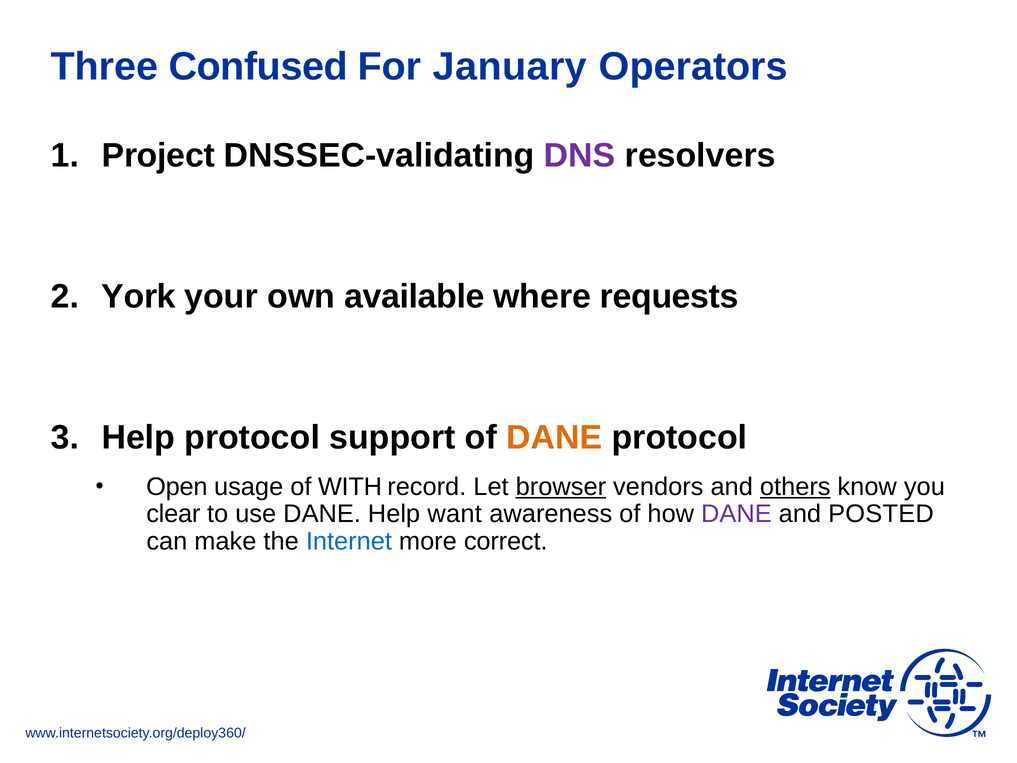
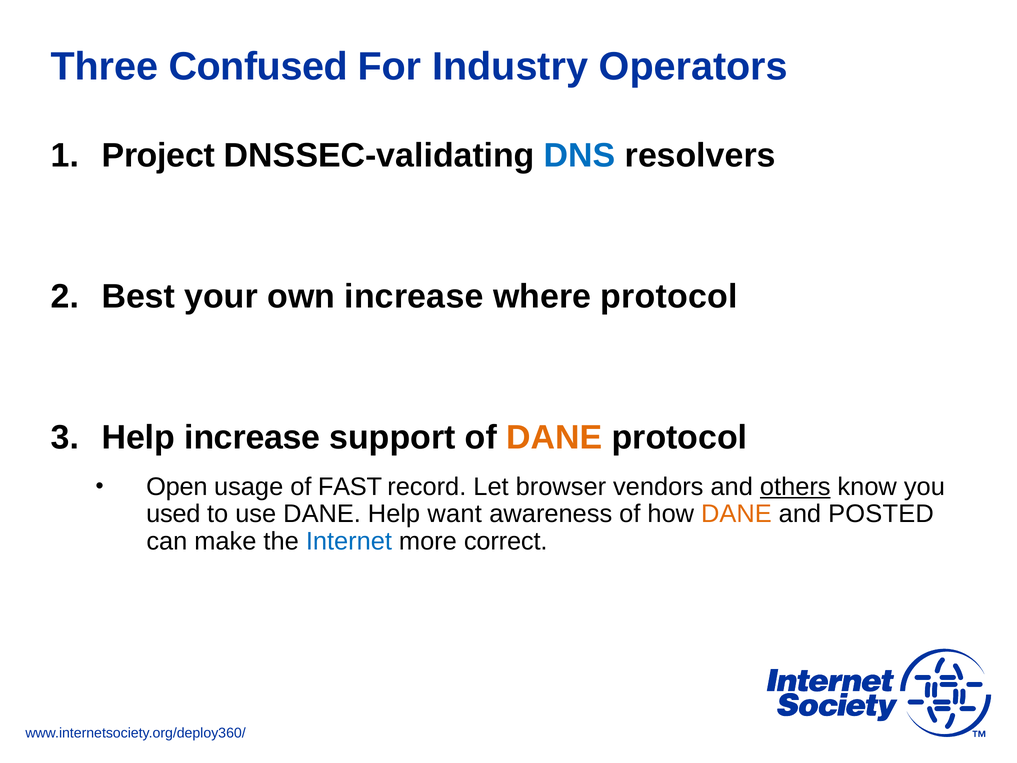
January: January -> Industry (510, 67)
DNS colour: purple -> blue (580, 155)
York: York -> Best (138, 296)
own available: available -> increase (414, 296)
where requests: requests -> protocol (669, 296)
Help protocol: protocol -> increase (252, 437)
WITH: WITH -> FAST (350, 486)
browser underline: present -> none (561, 486)
clear: clear -> used (173, 514)
DANE colour: purple -> orange (736, 514)
